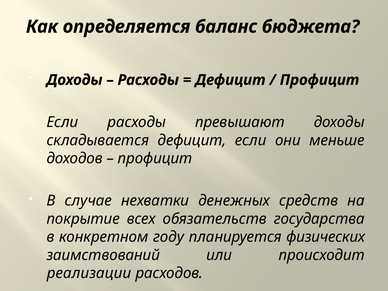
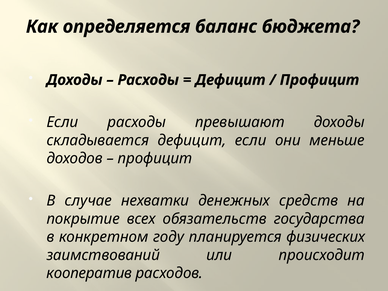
реализации: реализации -> кооператив (89, 273)
